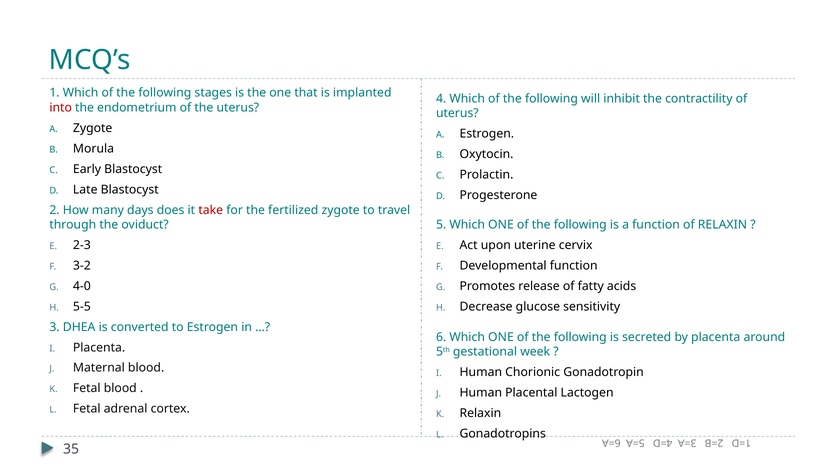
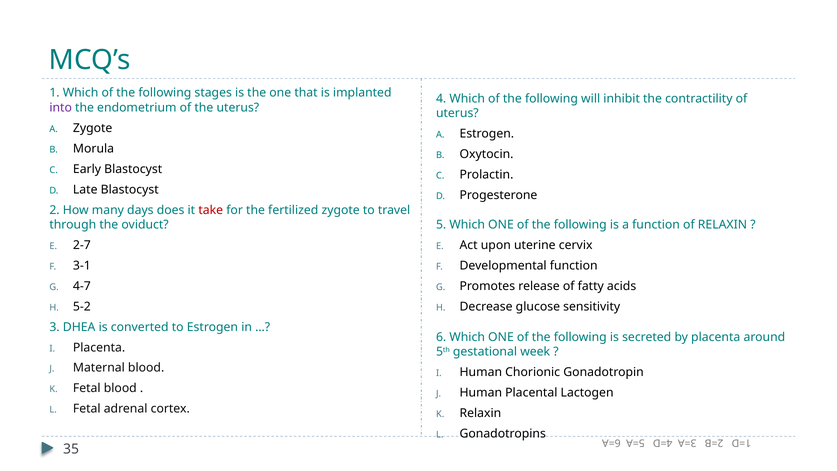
into colour: red -> purple (61, 108)
2-3: 2-3 -> 2-7 (82, 245)
3-2: 3-2 -> 3-1 (82, 266)
4-0: 4-0 -> 4-7 (82, 286)
5-5: 5-5 -> 5-2 (82, 306)
